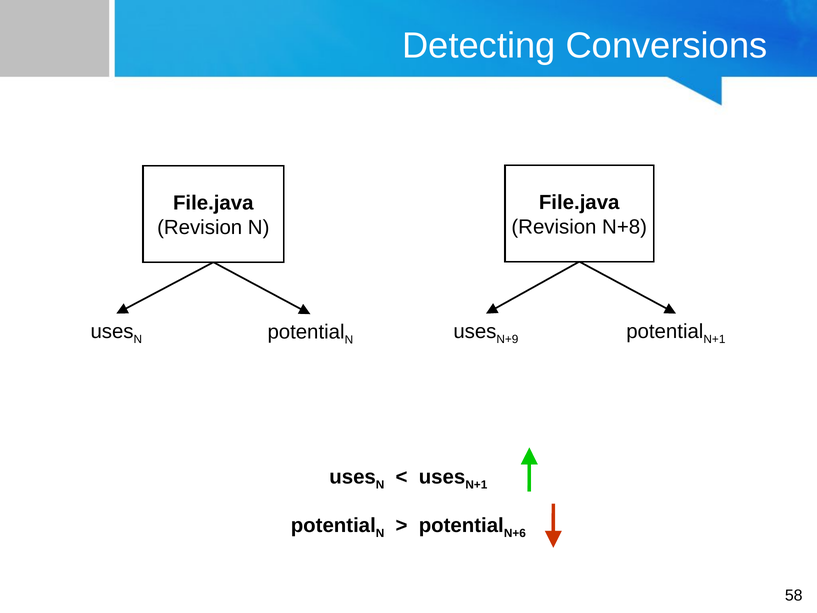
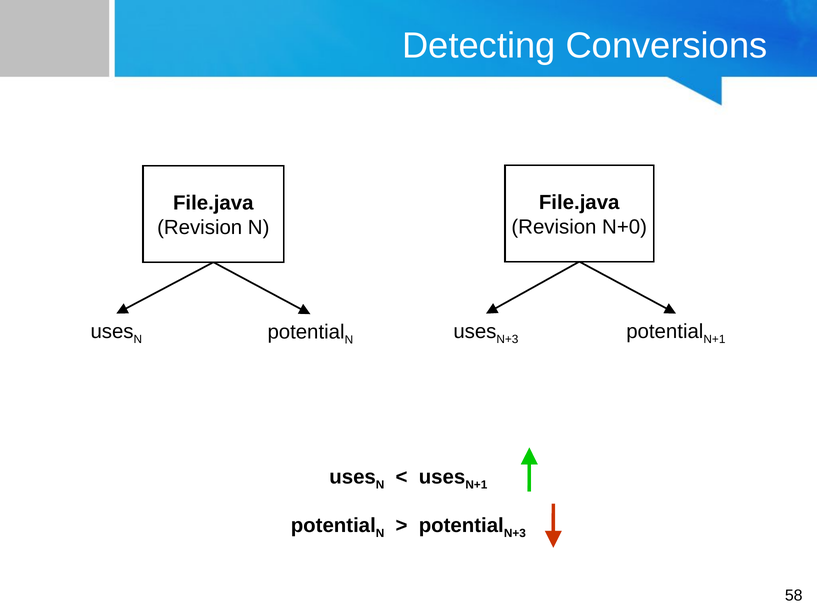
N+8: N+8 -> N+0 (625, 227)
N+9: N+9 -> N+3 (507, 339)
N+6: N+6 -> N+3 (515, 533)
